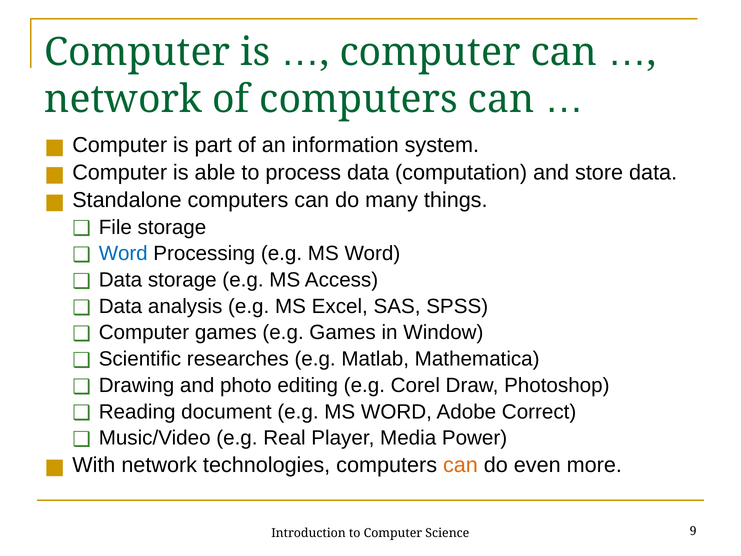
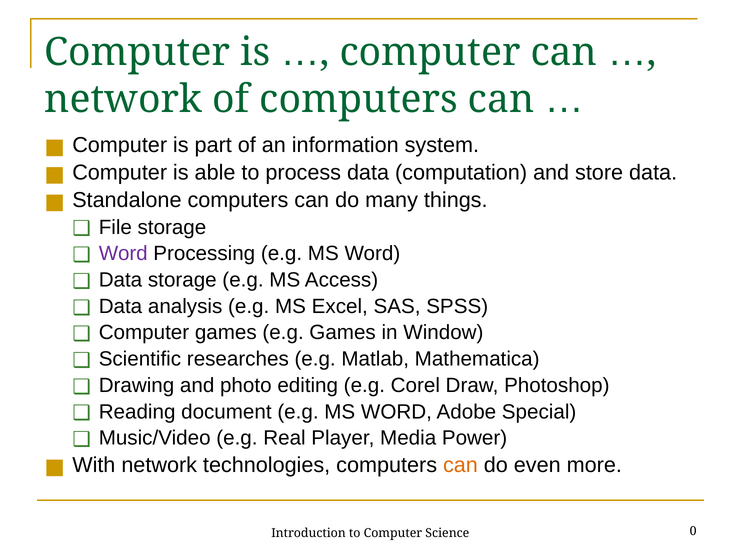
Word colour: blue -> purple (123, 253)
Correct: Correct -> Special (539, 412)
9: 9 -> 0 (693, 531)
